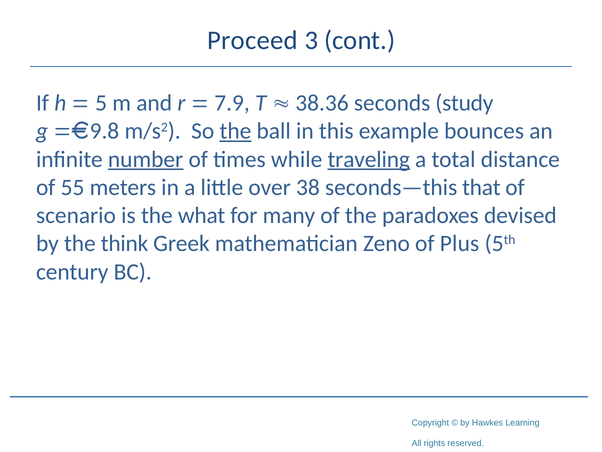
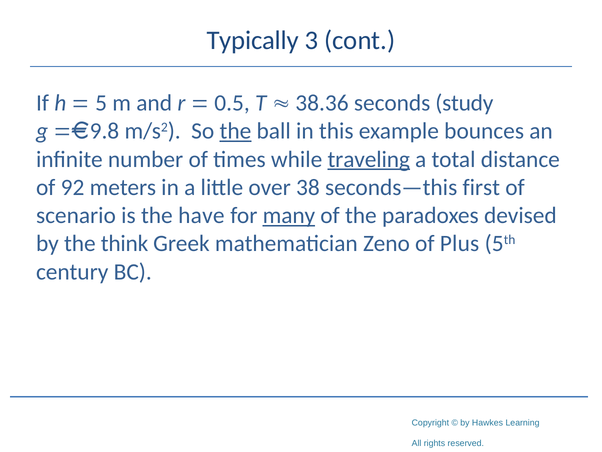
Proceed: Proceed -> Typically (253, 40)
7.9: 7.9 -> 0.5 (232, 103)
number underline: present -> none (146, 159)
55: 55 -> 92 (73, 187)
that: that -> first (481, 187)
what: what -> have (201, 215)
many underline: none -> present (289, 215)
